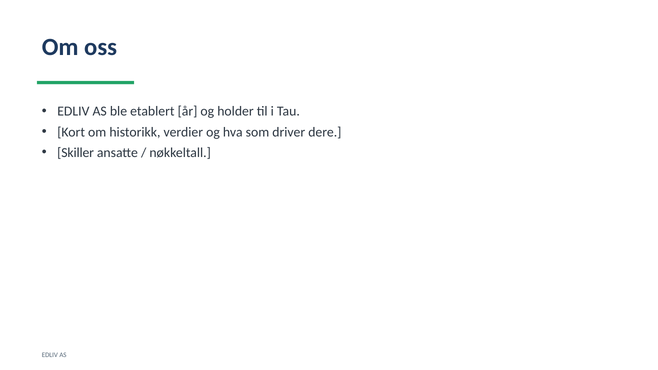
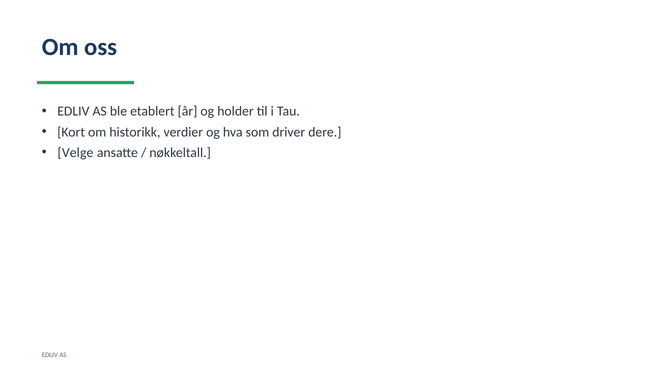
Skiller: Skiller -> Velge (75, 153)
